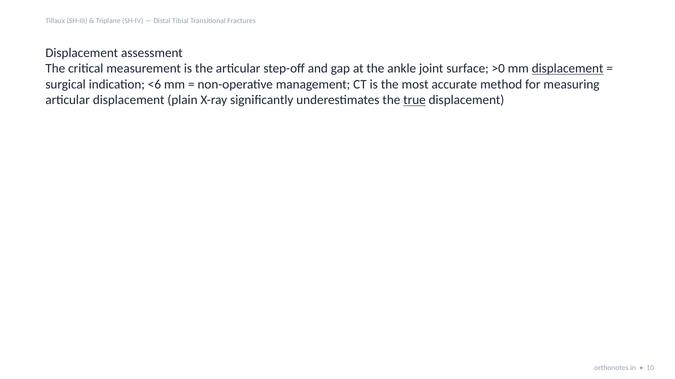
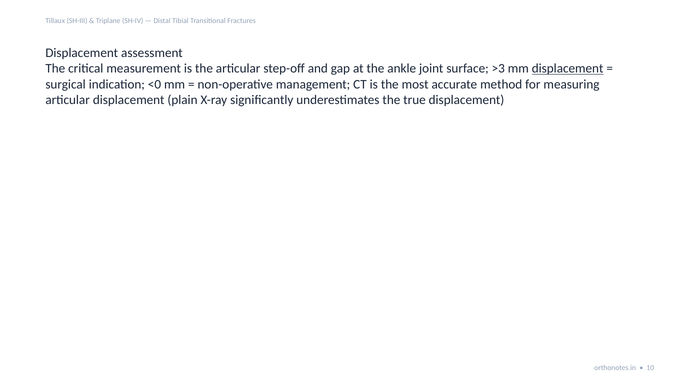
>0: >0 -> >3 (498, 69)
<6: <6 -> <0 (154, 84)
true underline: present -> none (415, 100)
